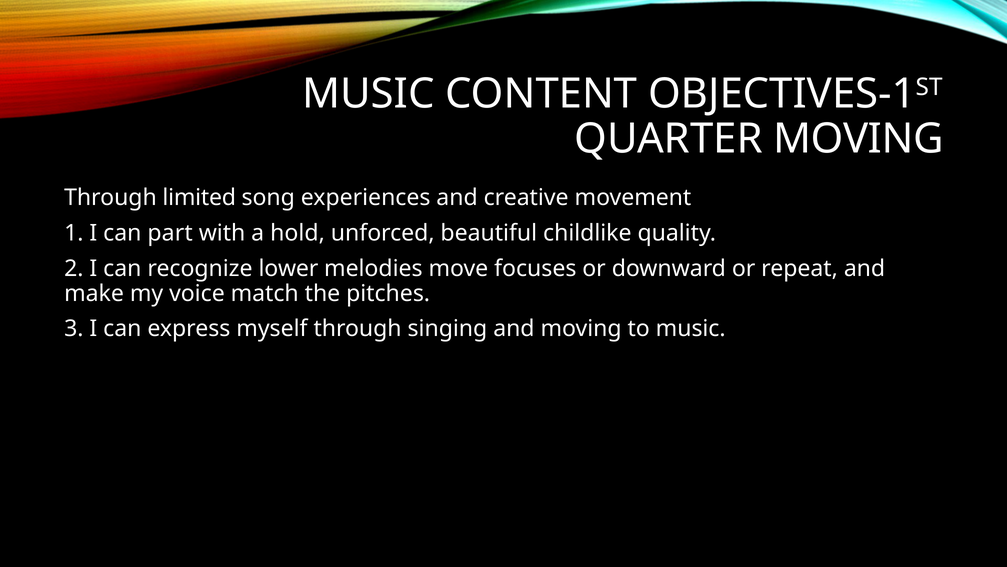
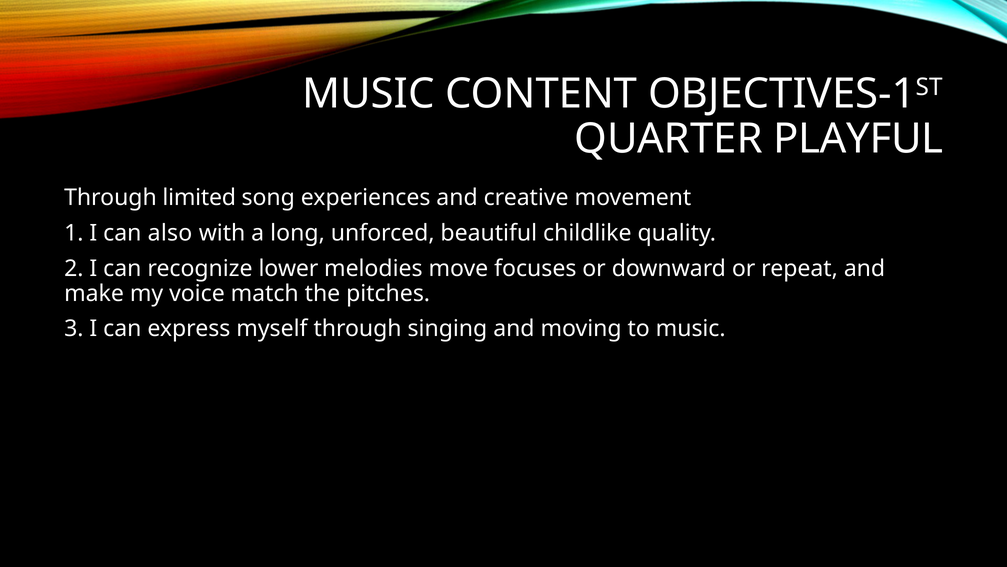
QUARTER MOVING: MOVING -> PLAYFUL (858, 139)
part: part -> also (170, 233)
hold: hold -> long (298, 233)
